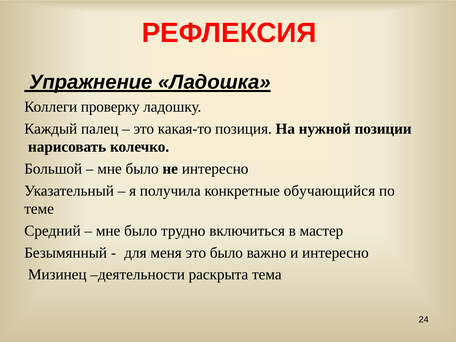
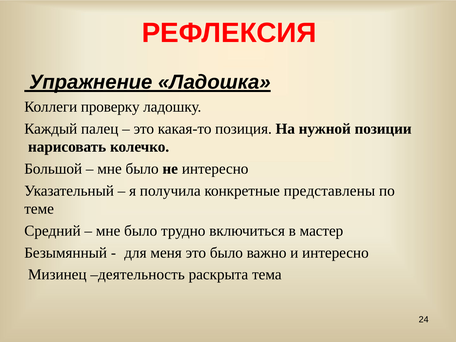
обучающийся: обучающийся -> представлены (329, 191)
деятельности: деятельности -> деятельность (138, 275)
